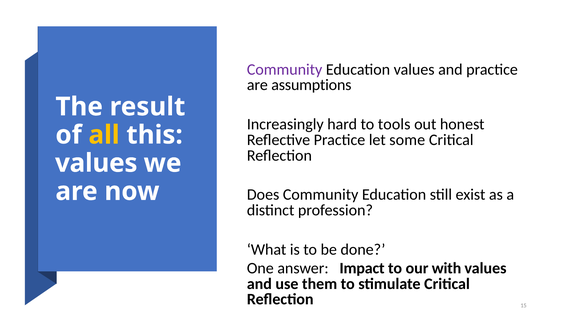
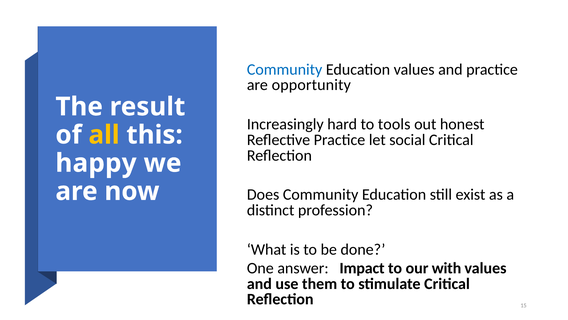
Community colour: purple -> blue (285, 69)
assumptions: assumptions -> opportunity (311, 85)
some: some -> social (407, 140)
values: values -> happy (96, 163)
